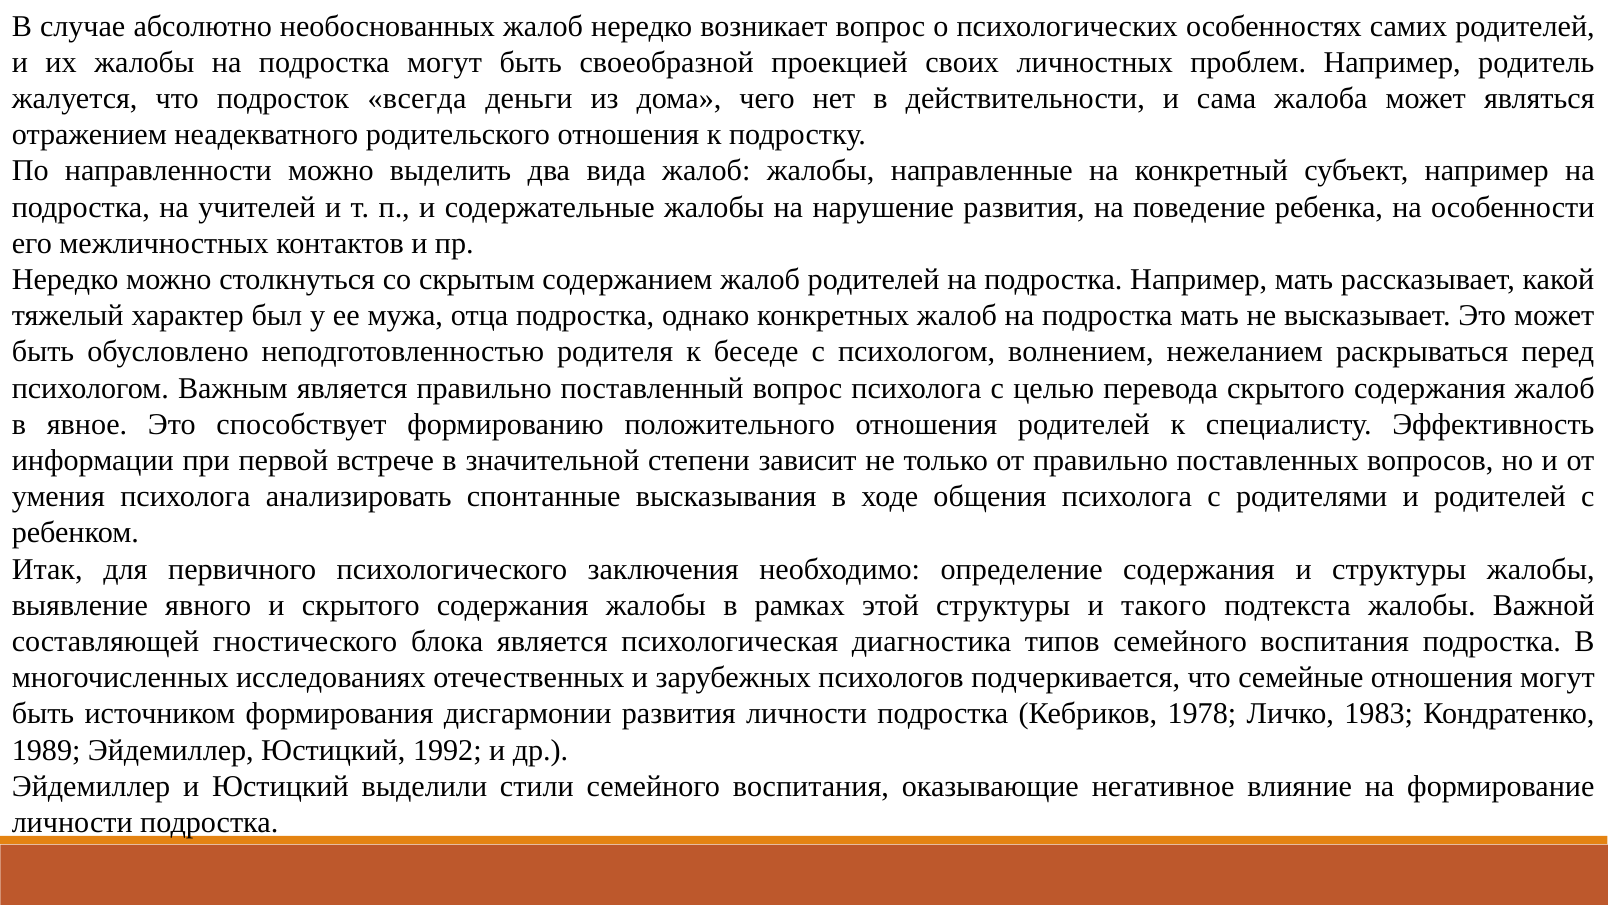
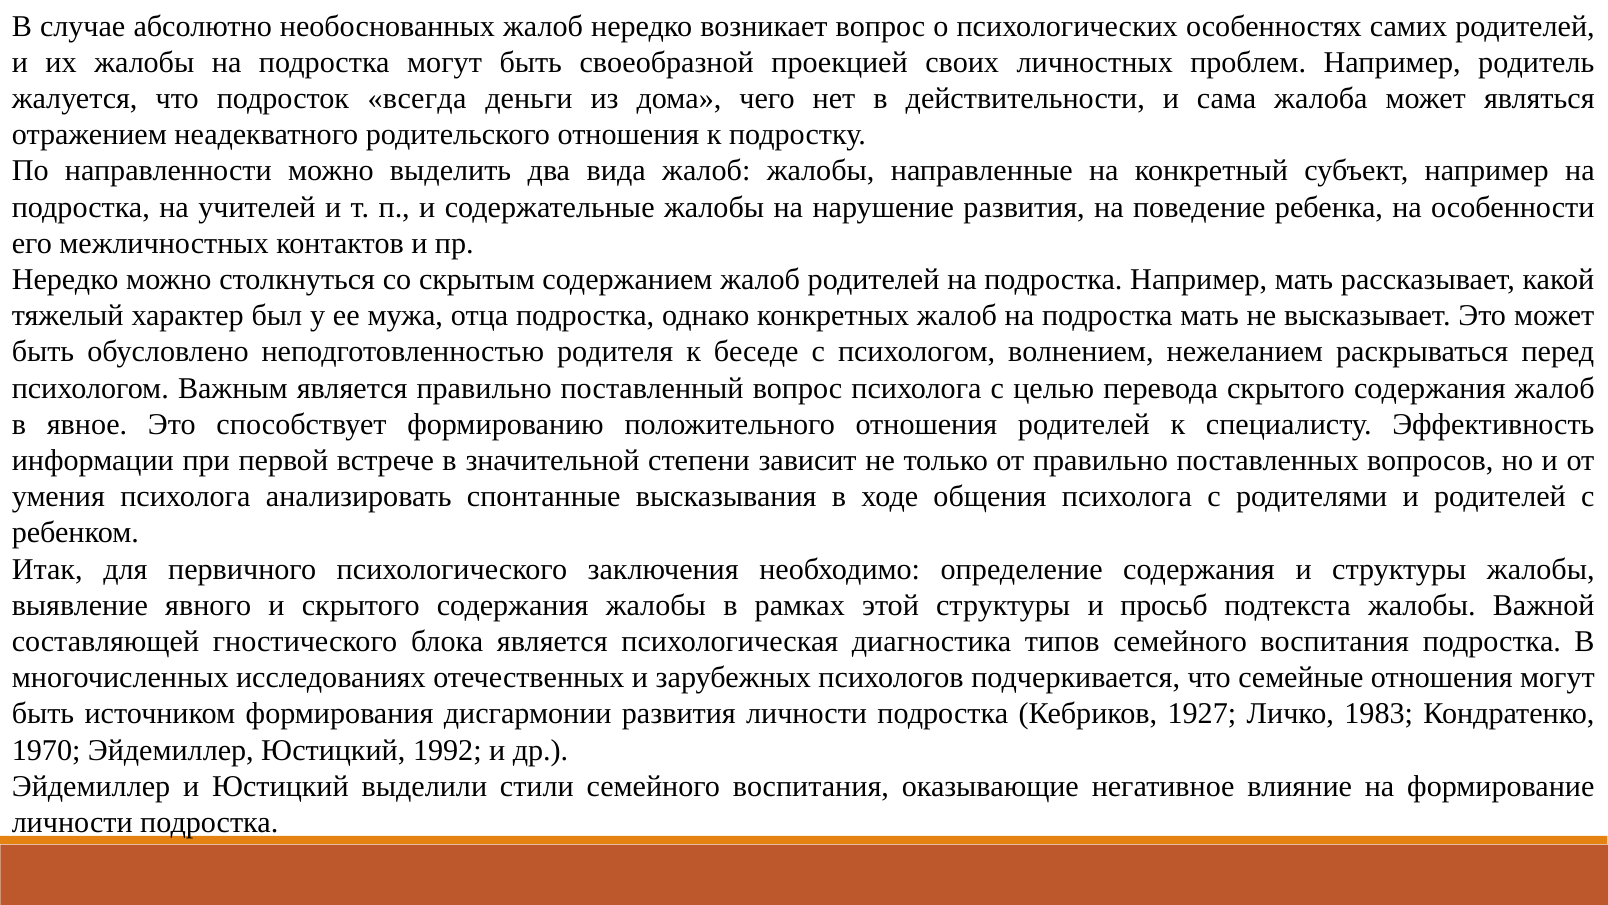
такого: такого -> просьб (1164, 605)
1978: 1978 -> 1927 (1202, 714)
1989: 1989 -> 1970 (46, 750)
